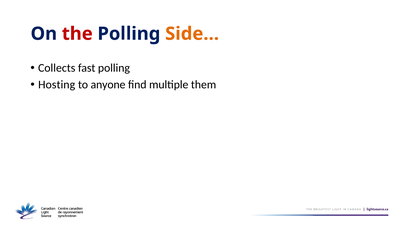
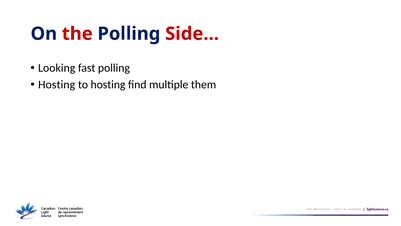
Side… colour: orange -> red (192, 34)
Collects: Collects -> Looking (57, 68)
to anyone: anyone -> hosting (108, 85)
